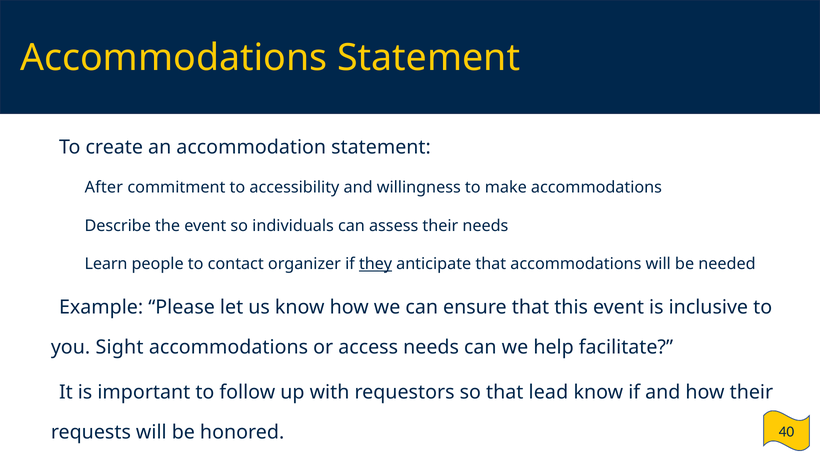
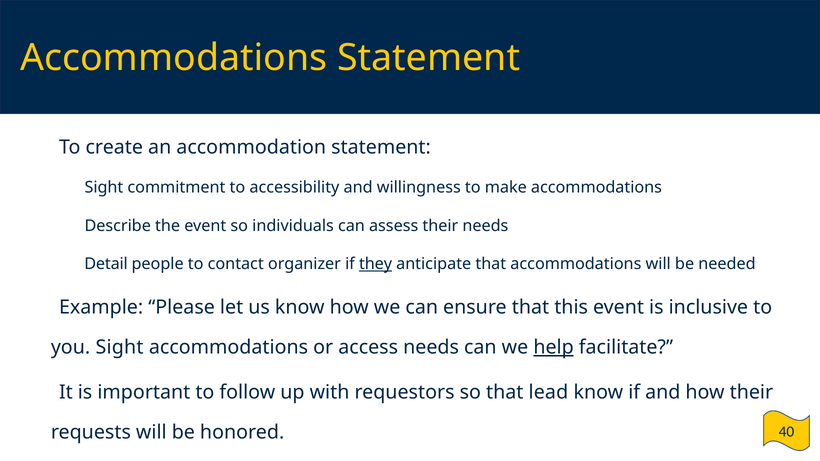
After: After -> Sight (104, 188)
Learn: Learn -> Detail (106, 264)
help underline: none -> present (554, 347)
